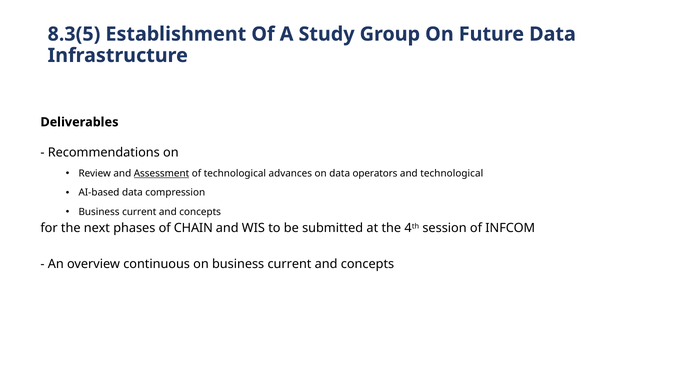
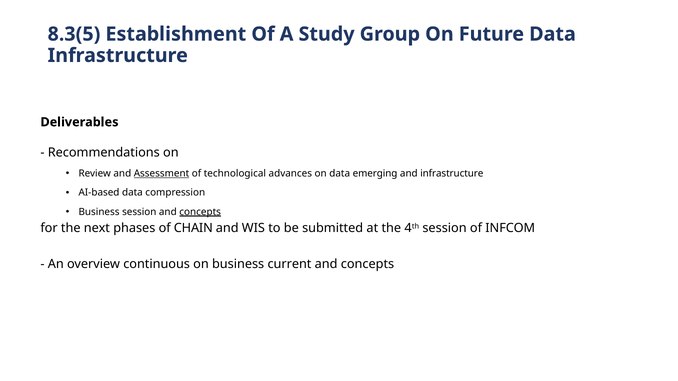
operators: operators -> emerging (375, 174)
and technological: technological -> infrastructure (452, 174)
current: current -> session (139, 212)
concepts underline: none -> present (200, 212)
